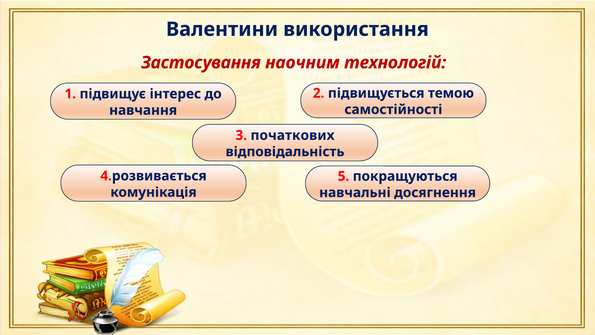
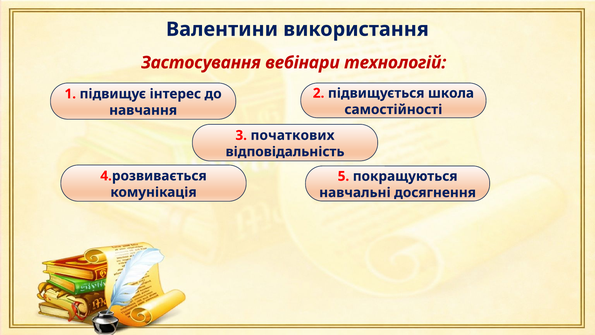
наочним: наочним -> вебінари (303, 63)
темою: темою -> школа (451, 93)
